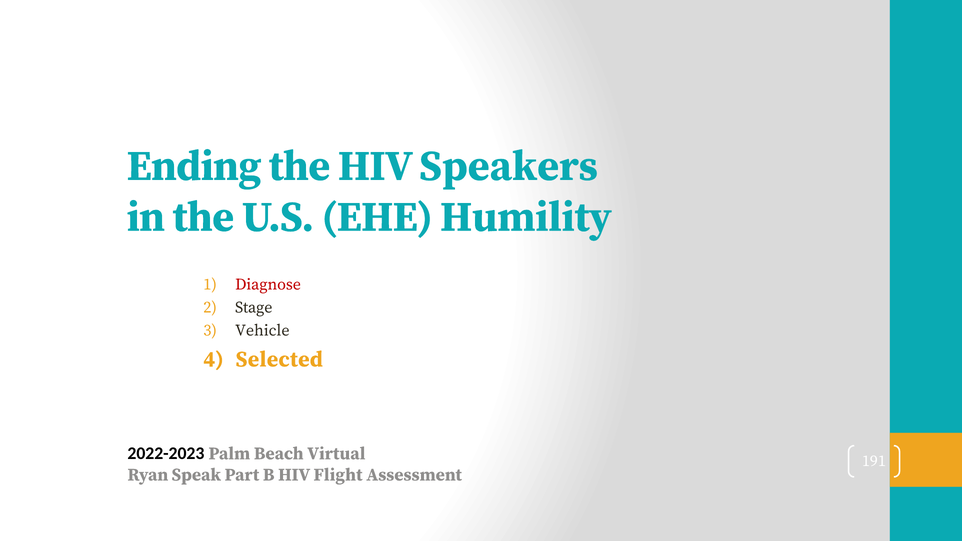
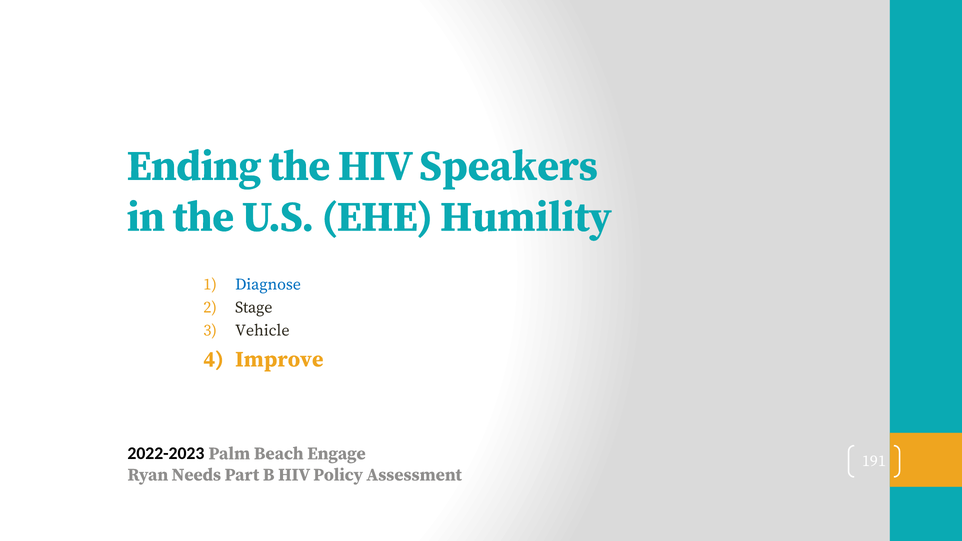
Diagnose colour: red -> blue (268, 284)
Selected: Selected -> Improve (279, 359)
Virtual: Virtual -> Engage (336, 454)
Speak: Speak -> Needs (196, 475)
Flight: Flight -> Policy (338, 475)
